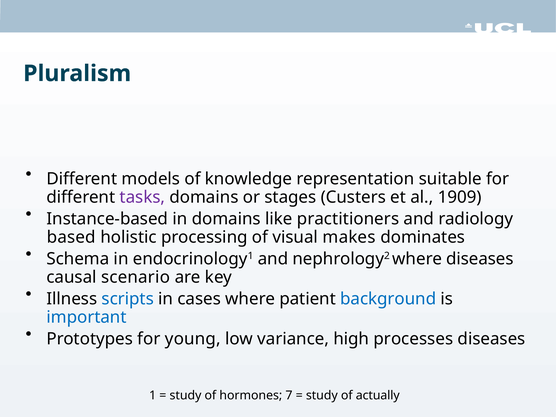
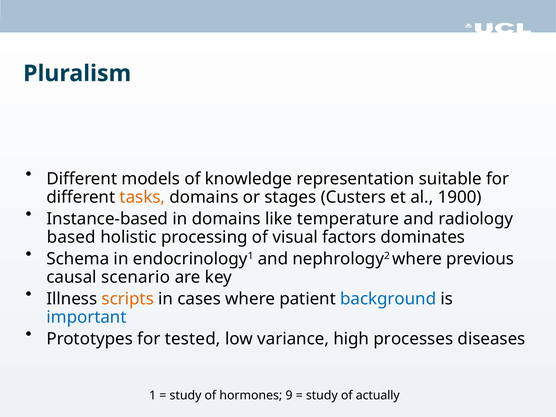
tasks colour: purple -> orange (142, 197)
1909: 1909 -> 1900 (460, 197)
practitioners: practitioners -> temperature (348, 219)
makes: makes -> factors (349, 237)
where diseases: diseases -> previous (480, 259)
scripts colour: blue -> orange (128, 299)
young: young -> tested (193, 339)
7: 7 -> 9 (289, 396)
